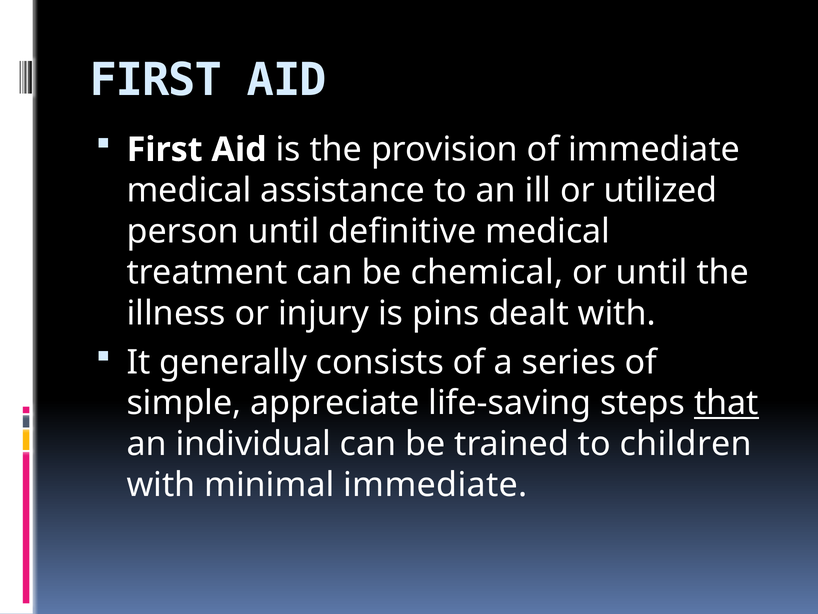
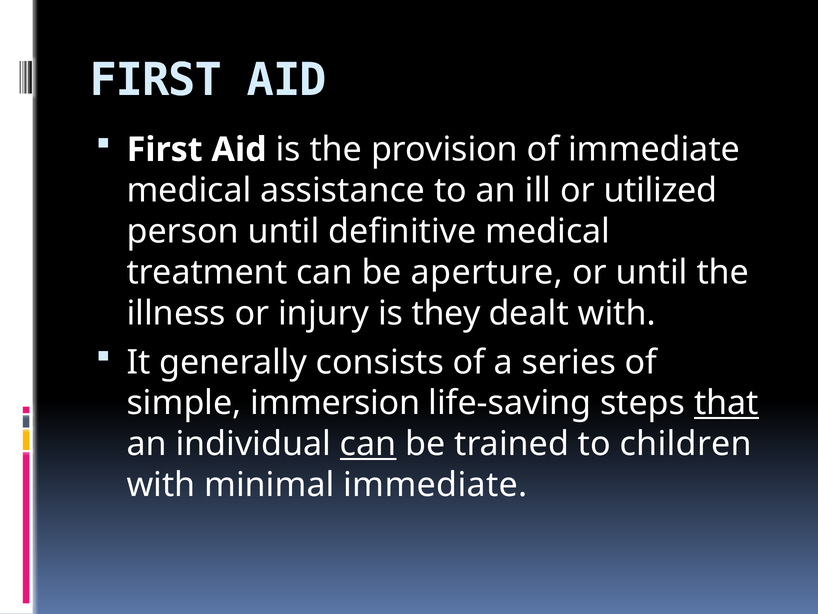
chemical: chemical -> aperture (487, 272)
pins: pins -> they (446, 313)
appreciate: appreciate -> immersion (335, 403)
can underline: none -> present (368, 444)
